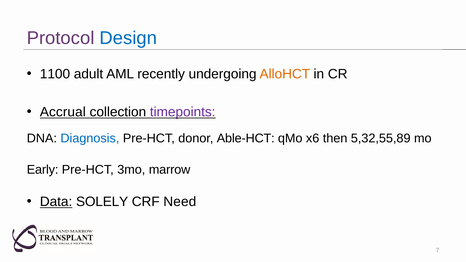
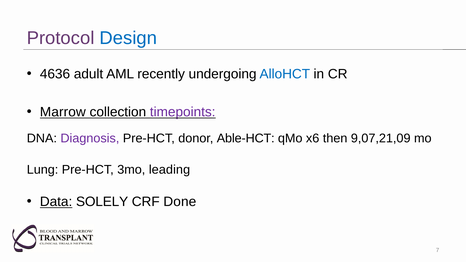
1100: 1100 -> 4636 (55, 74)
AlloHCT colour: orange -> blue (285, 74)
Accrual: Accrual -> Marrow (63, 112)
Diagnosis colour: blue -> purple (90, 138)
5,32,55,89: 5,32,55,89 -> 9,07,21,09 (381, 138)
Early: Early -> Lung (43, 170)
marrow: marrow -> leading (169, 170)
Need: Need -> Done (180, 202)
